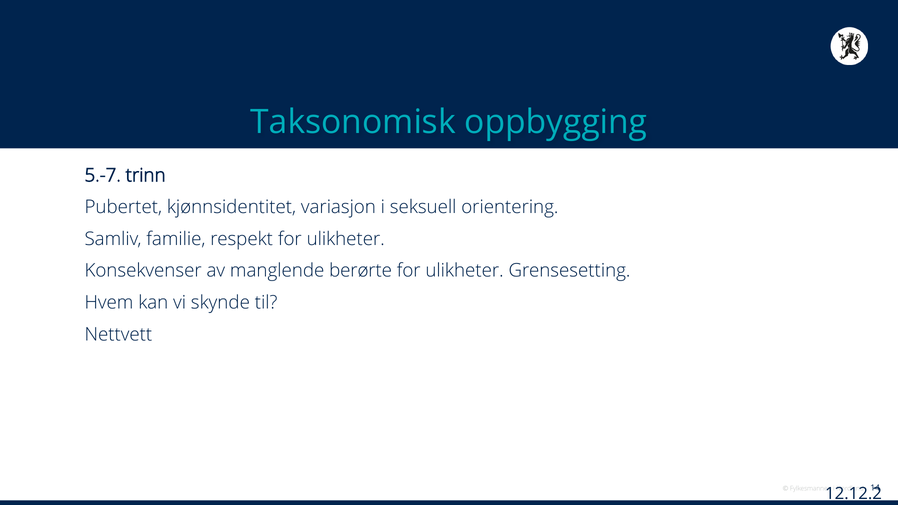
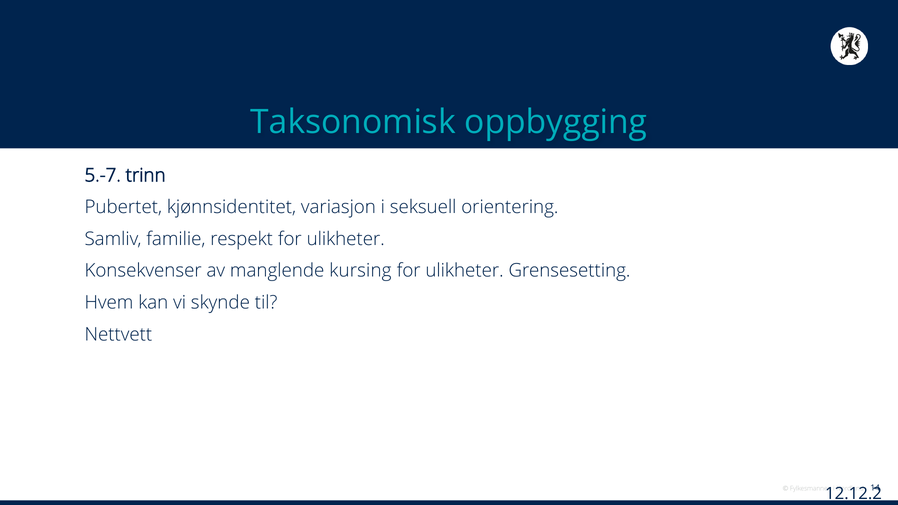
berørte: berørte -> kursing (360, 271)
